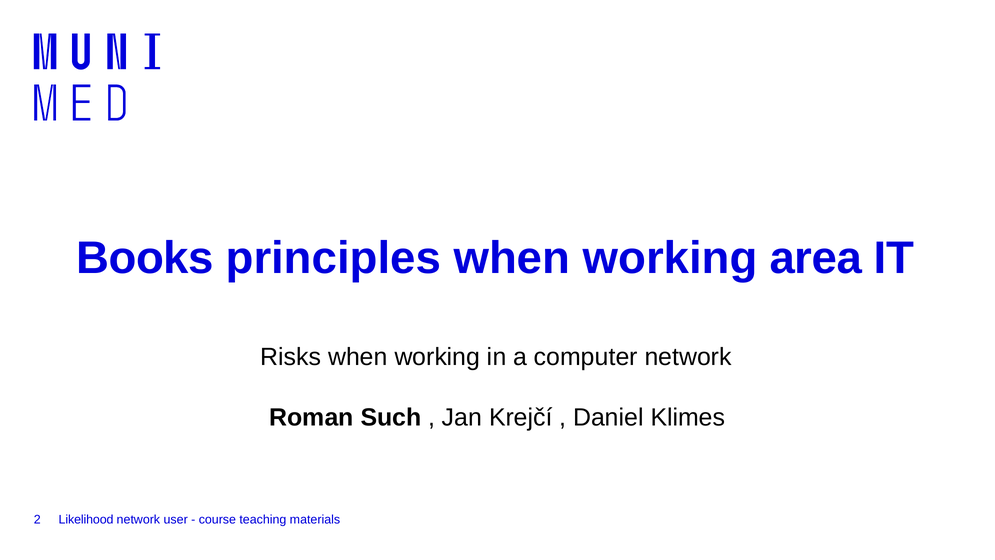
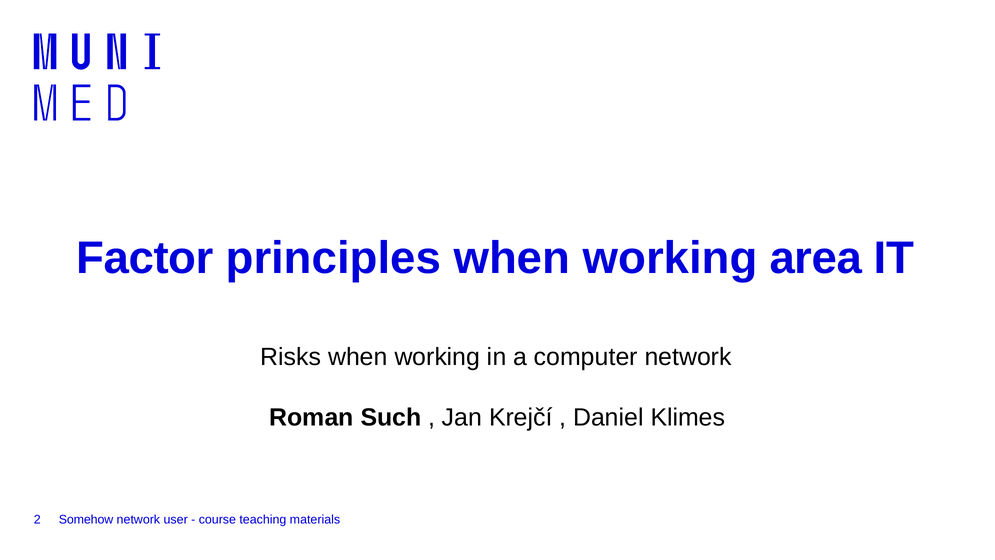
Books: Books -> Factor (145, 258)
Likelihood: Likelihood -> Somehow (86, 519)
